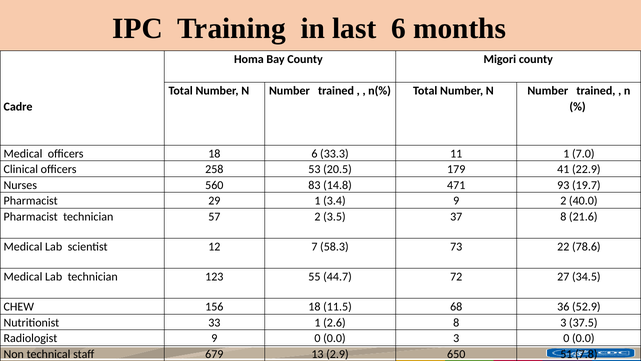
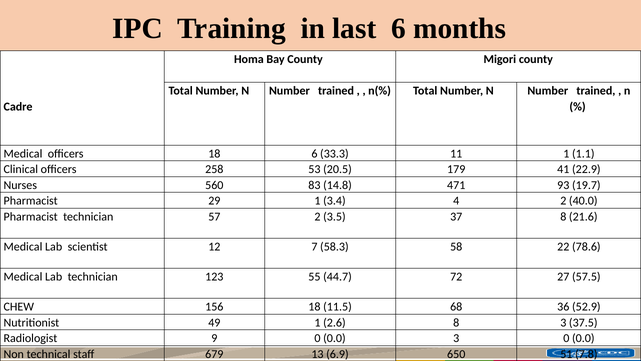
7.0: 7.0 -> 1.1 (583, 154)
3.4 9: 9 -> 4 (456, 201)
73: 73 -> 58 (456, 246)
34.5: 34.5 -> 57.5 (586, 277)
33: 33 -> 49 (214, 322)
2.9: 2.9 -> 6.9 (337, 354)
